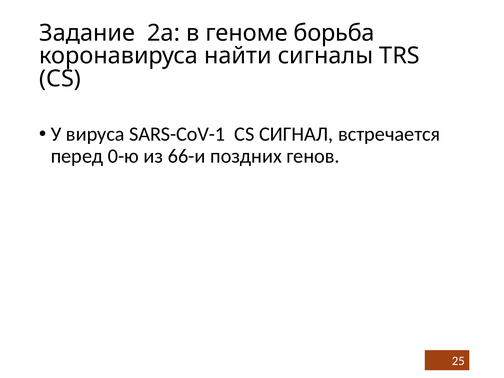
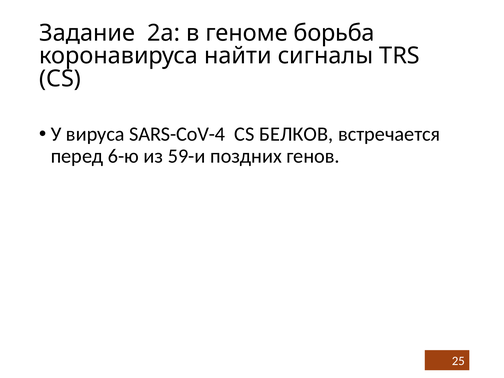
SARS-CoV-1: SARS-CoV-1 -> SARS-CoV-4 (177, 134)
СИГНАЛ: СИГНАЛ -> БЕЛКОВ (296, 134)
0-ю: 0-ю -> 6-ю (123, 156)
66-и: 66-и -> 59-и (187, 156)
